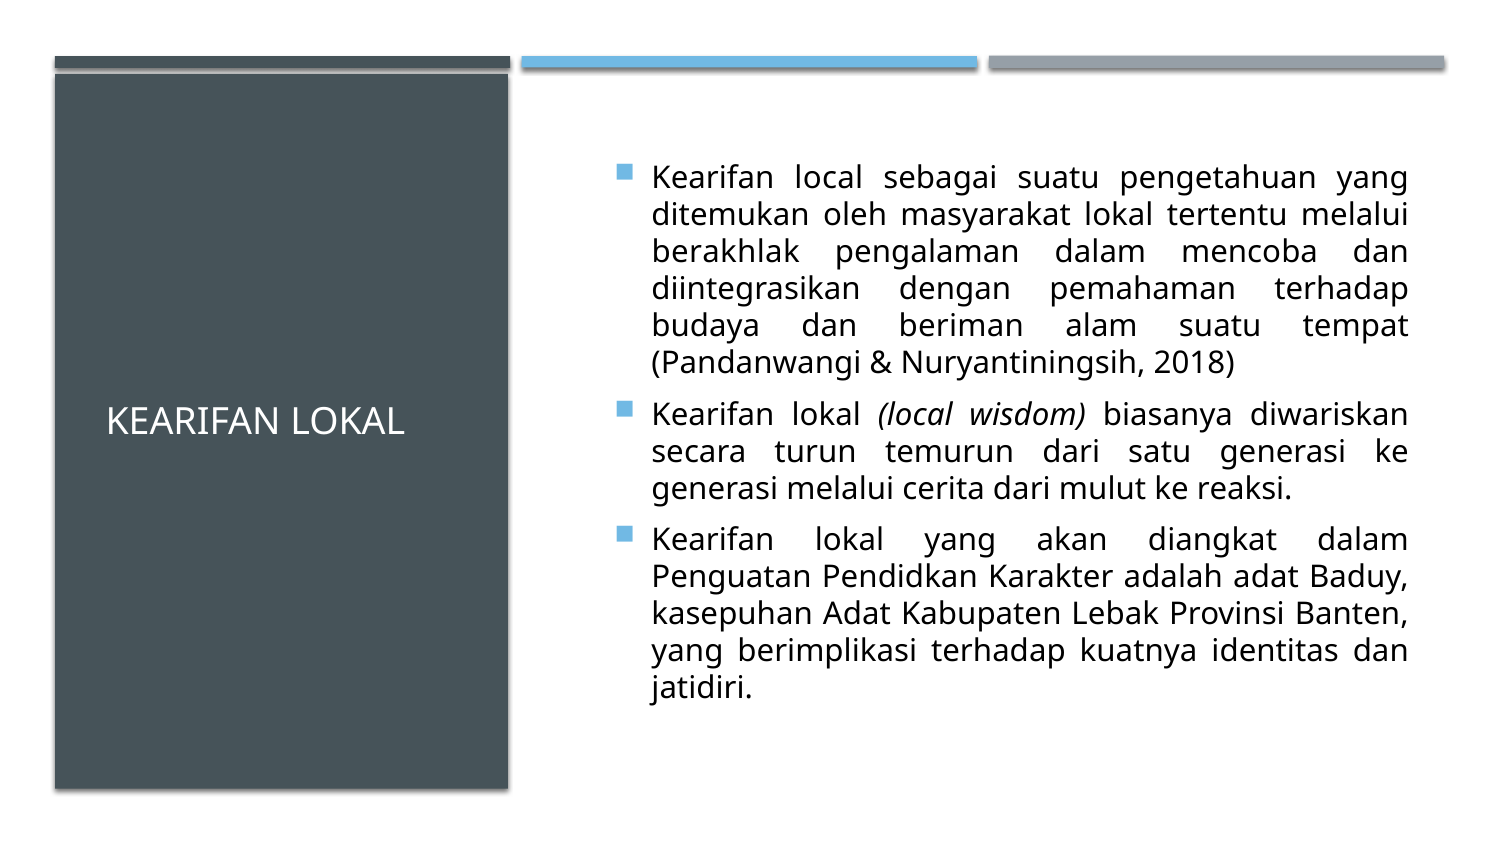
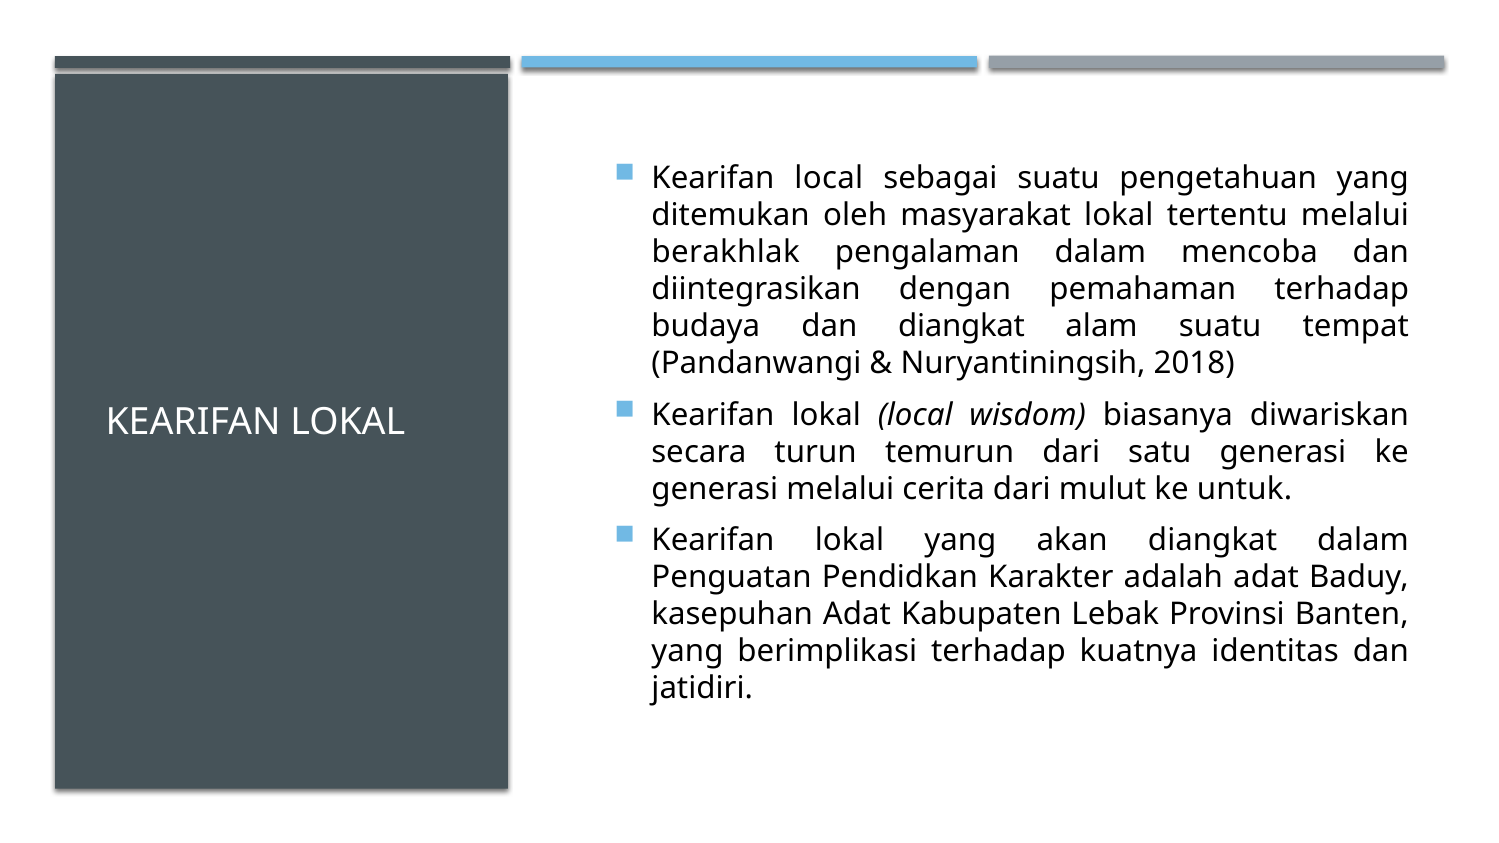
dan beriman: beriman -> diangkat (962, 327)
reaksi: reaksi -> untuk (1245, 489)
